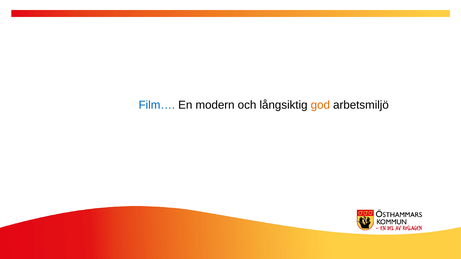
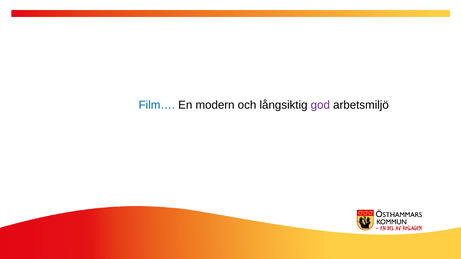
god colour: orange -> purple (320, 105)
